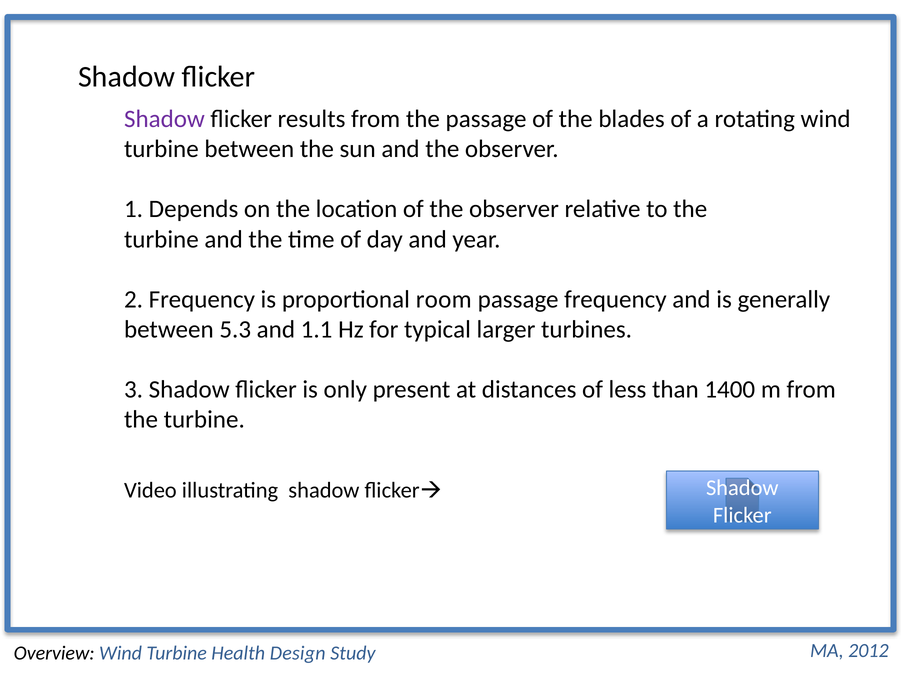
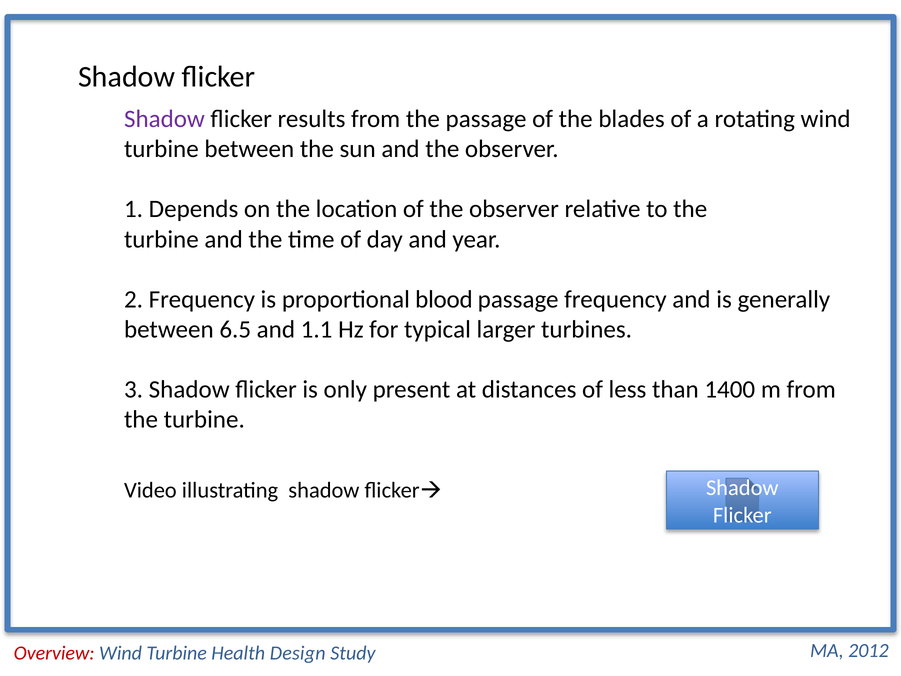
room: room -> blood (444, 299)
5.3: 5.3 -> 6.5 (235, 329)
Overview colour: black -> red (54, 653)
